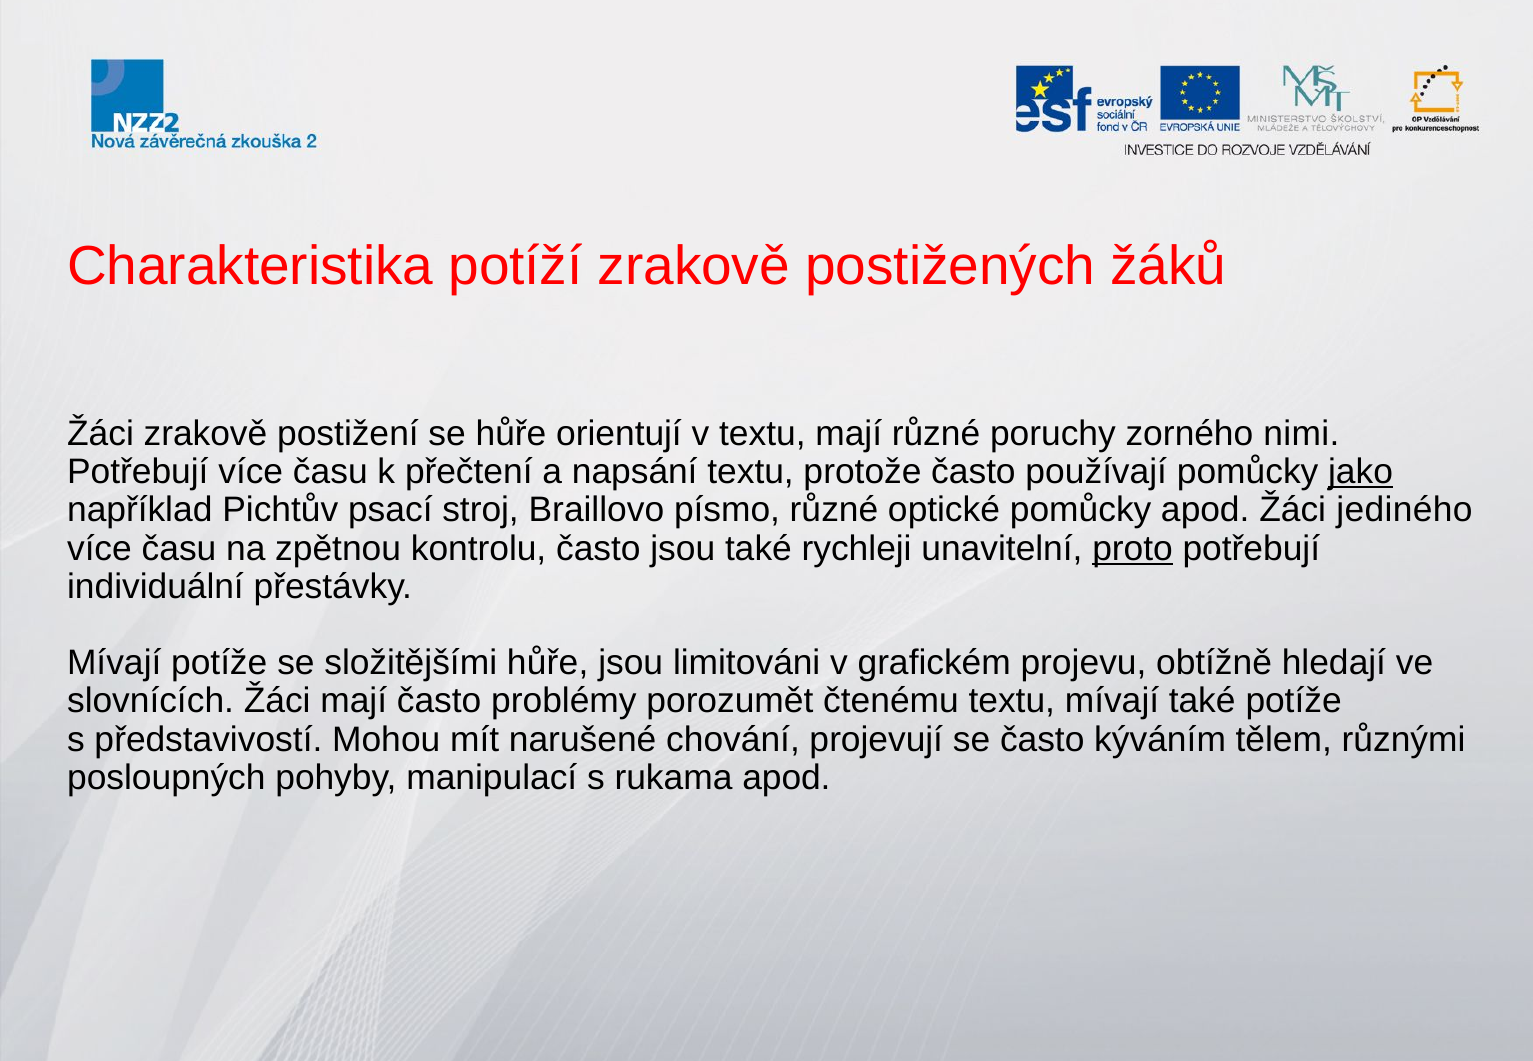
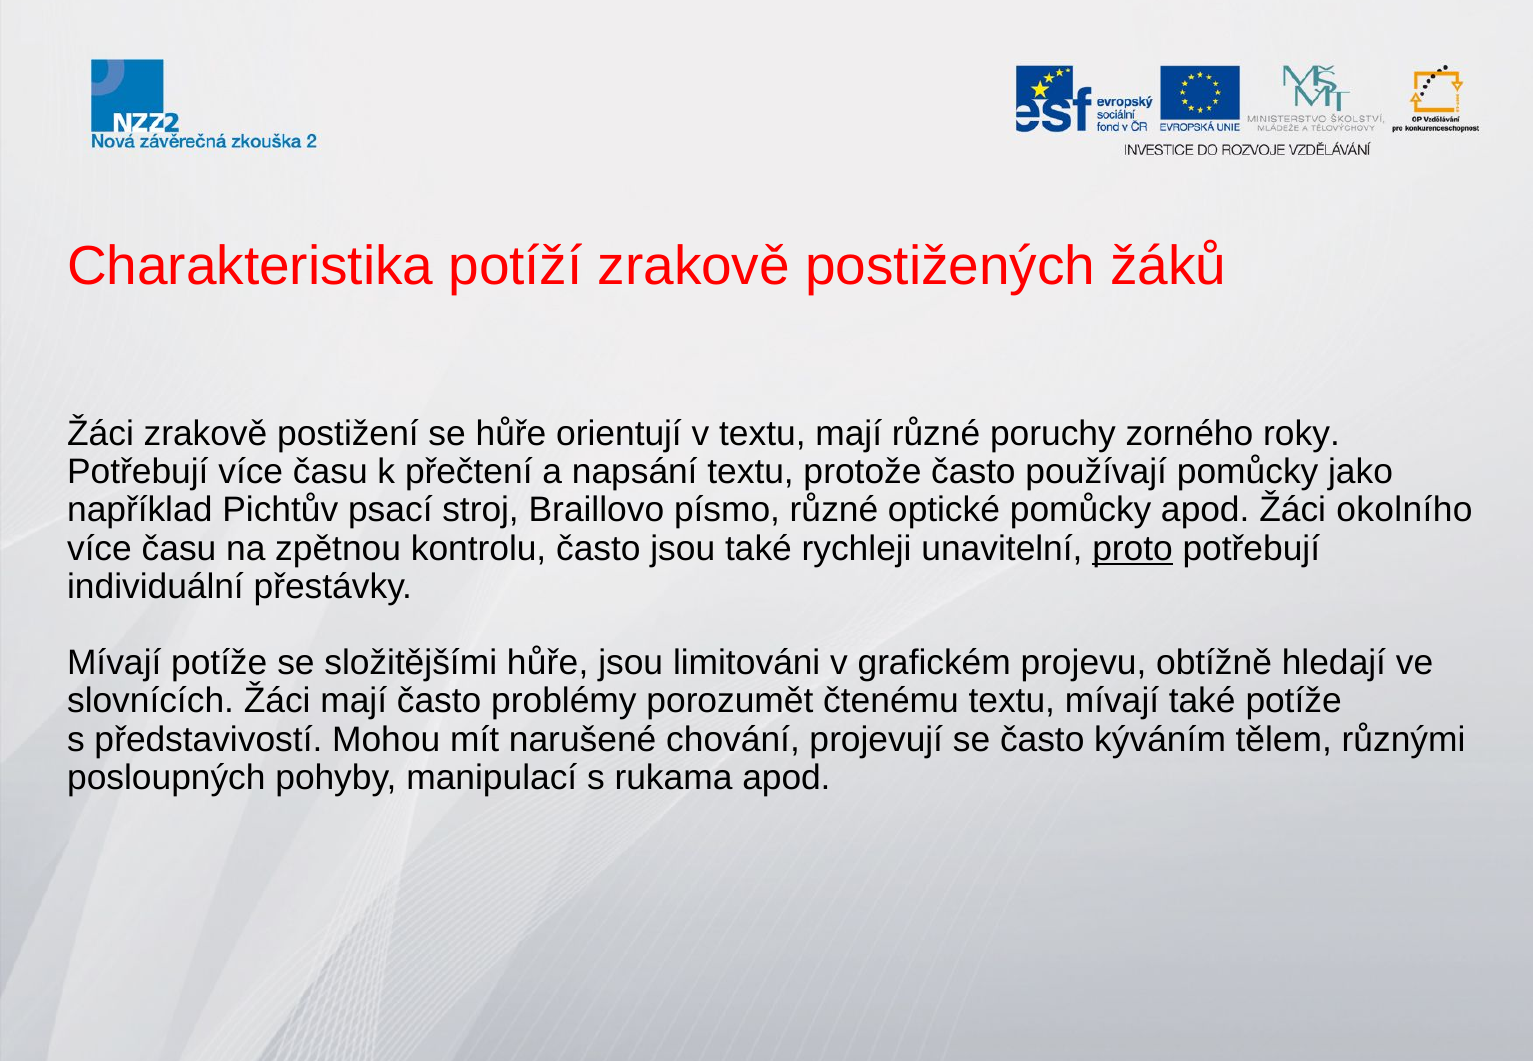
nimi: nimi -> roky (1301, 434)
jako underline: present -> none (1360, 472)
jediného: jediného -> okolního (1404, 510)
